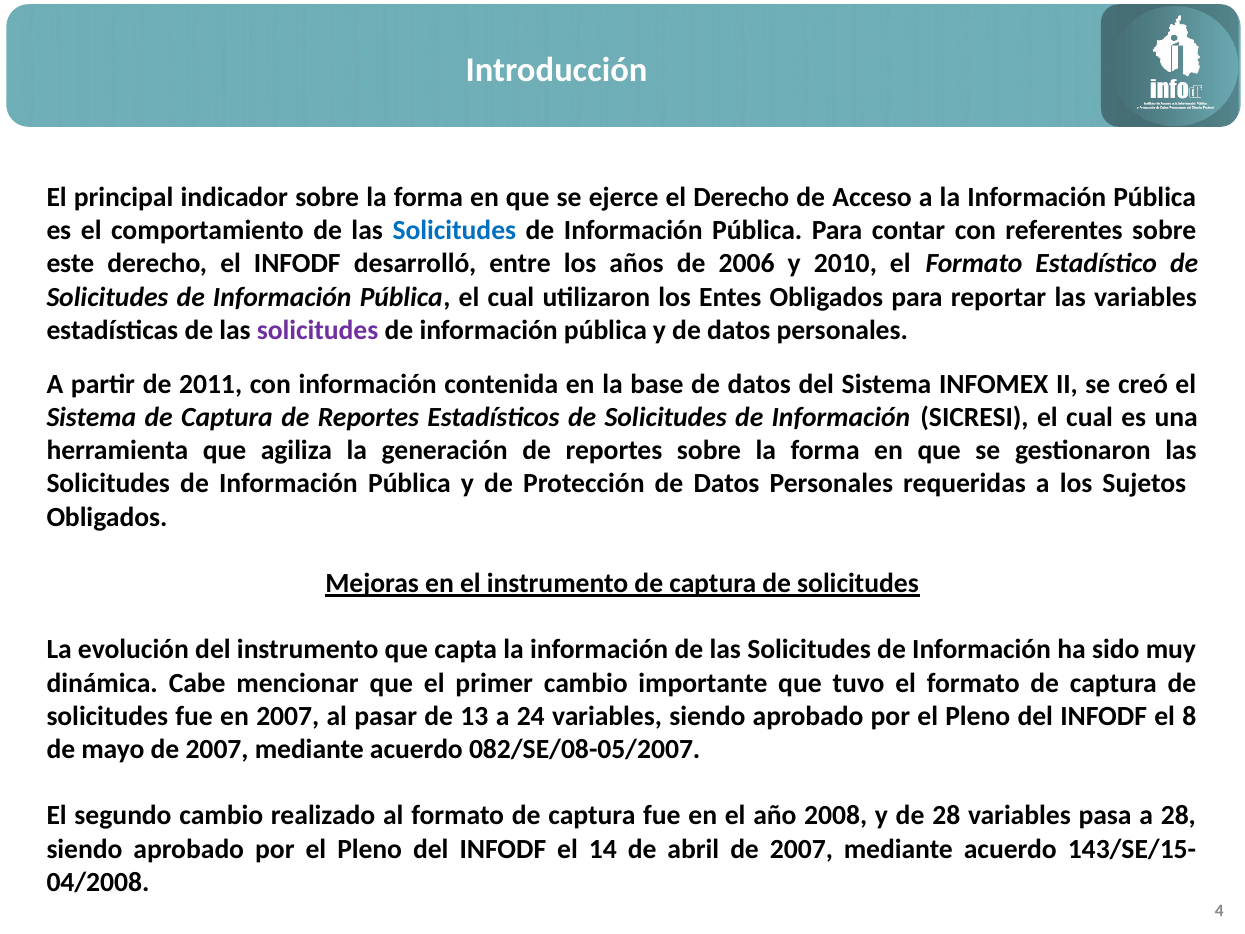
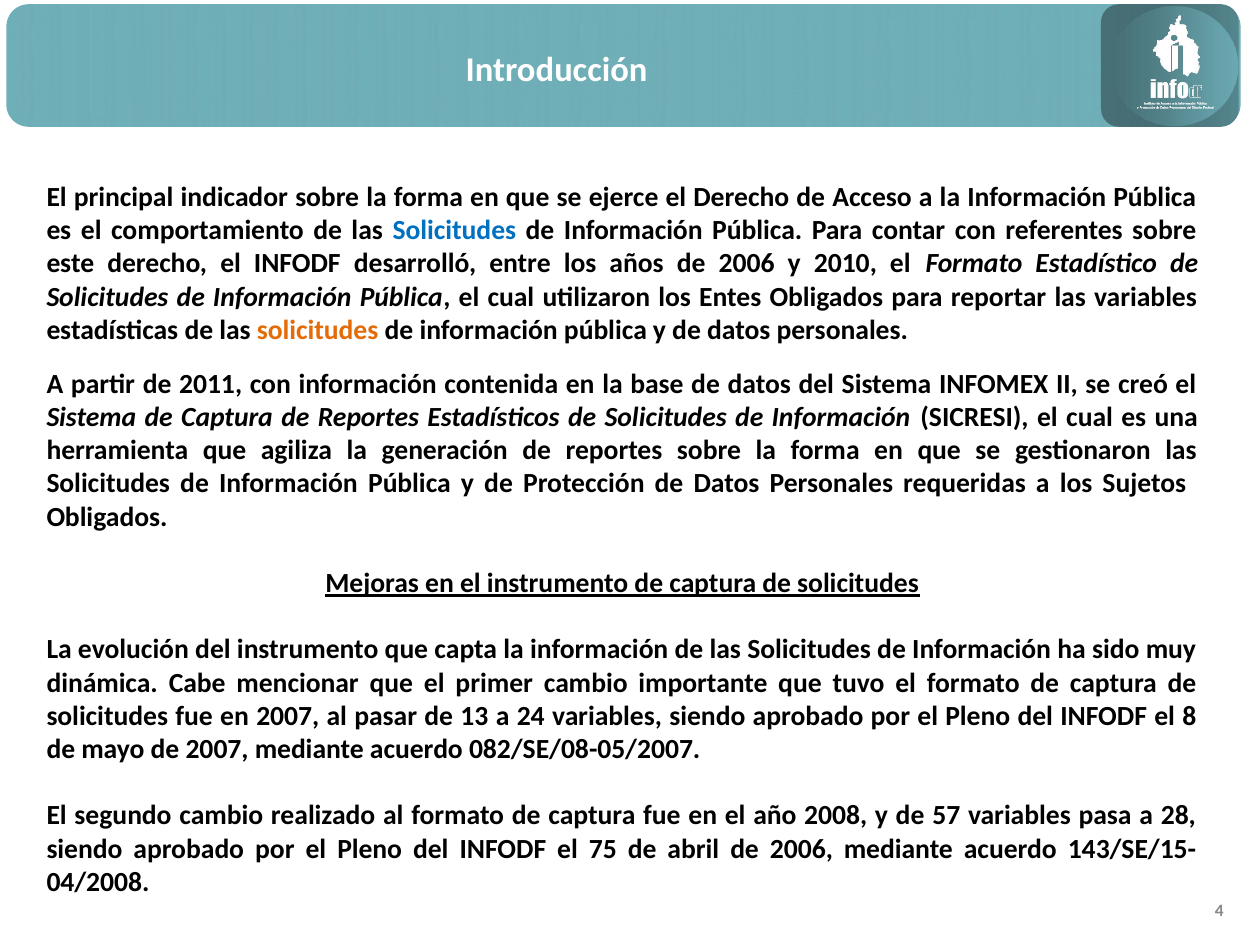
solicitudes colour: purple -> orange (318, 330)
de 28: 28 -> 57 (946, 815)
14: 14 -> 75 (603, 849)
abril de 2007: 2007 -> 2006 (801, 849)
